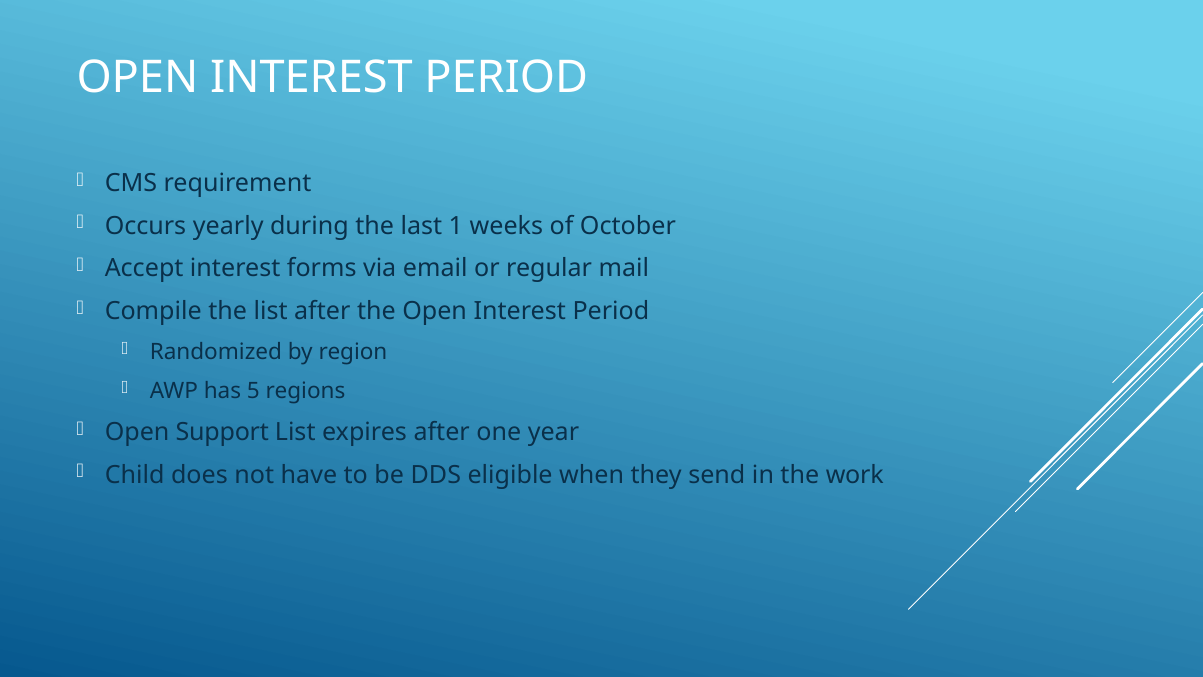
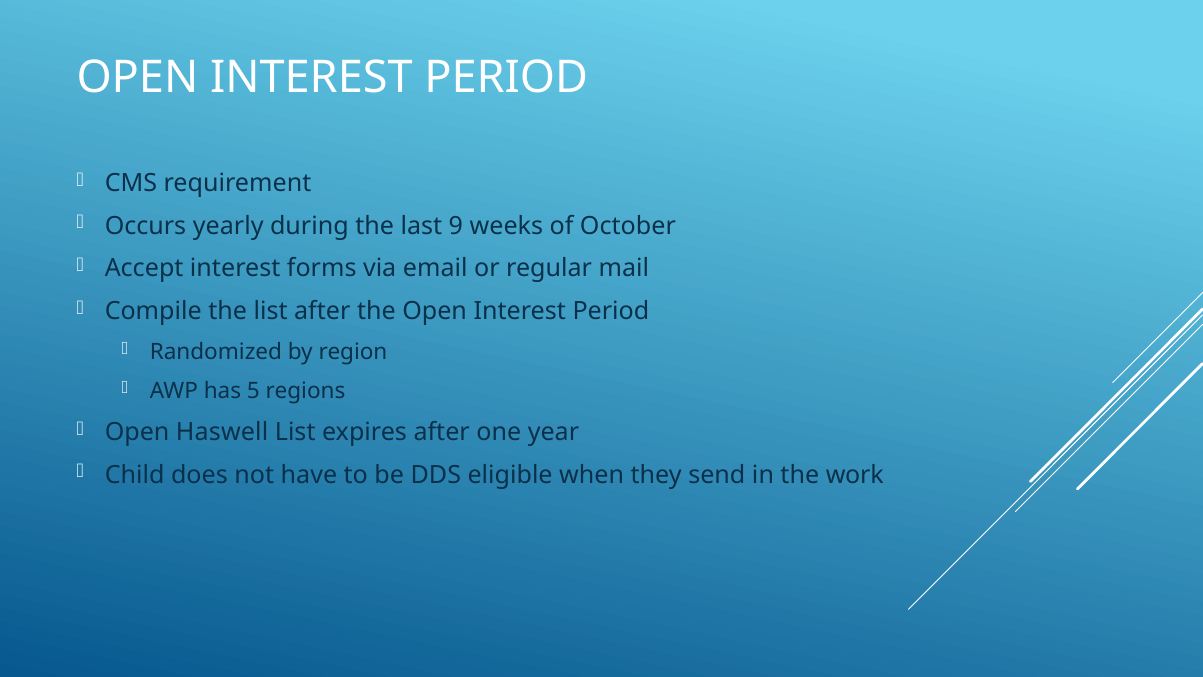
1: 1 -> 9 (456, 226)
Support: Support -> Haswell (222, 432)
